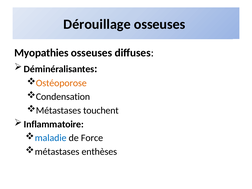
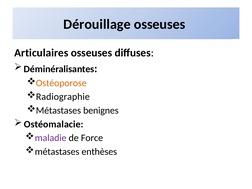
Myopathies: Myopathies -> Articulaires (41, 53)
Condensation: Condensation -> Radiographie (63, 97)
touchent: touchent -> benignes (101, 110)
Inflammatoire: Inflammatoire -> Ostéomalacie (54, 124)
maladie colour: blue -> purple (51, 138)
